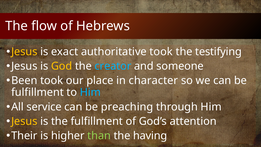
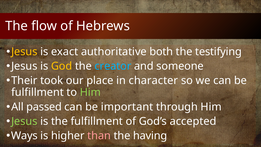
authoritative took: took -> both (161, 52)
Been: Been -> Their (24, 80)
Him colour: light blue -> light green (90, 92)
service: service -> passed (44, 107)
preaching: preaching -> important (127, 107)
Jesus colour: yellow -> light green (24, 121)
attention: attention -> accepted (193, 121)
Their: Their -> Ways (24, 136)
than colour: light green -> pink (99, 136)
